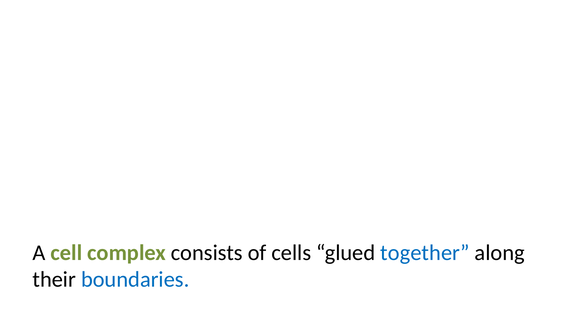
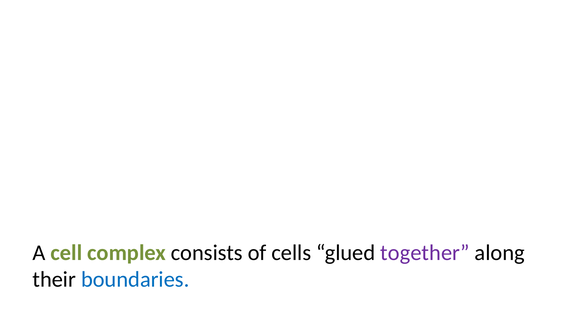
together colour: blue -> purple (425, 253)
